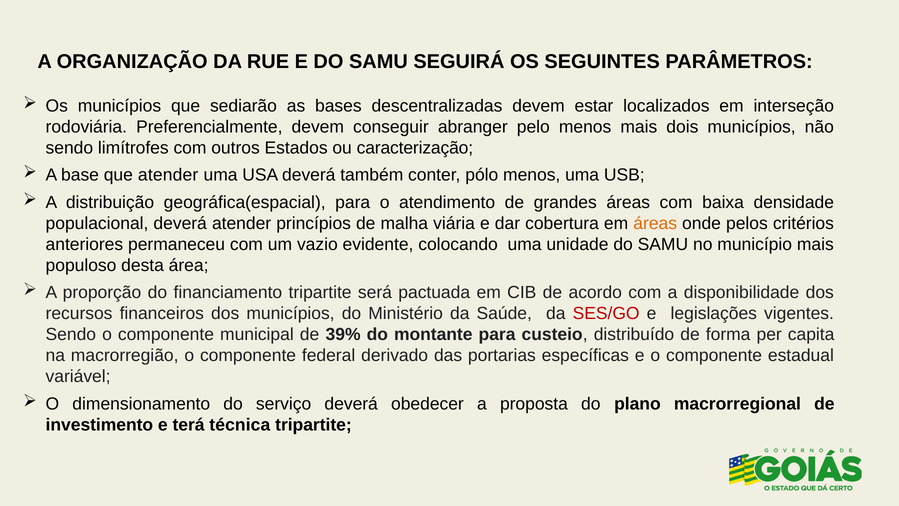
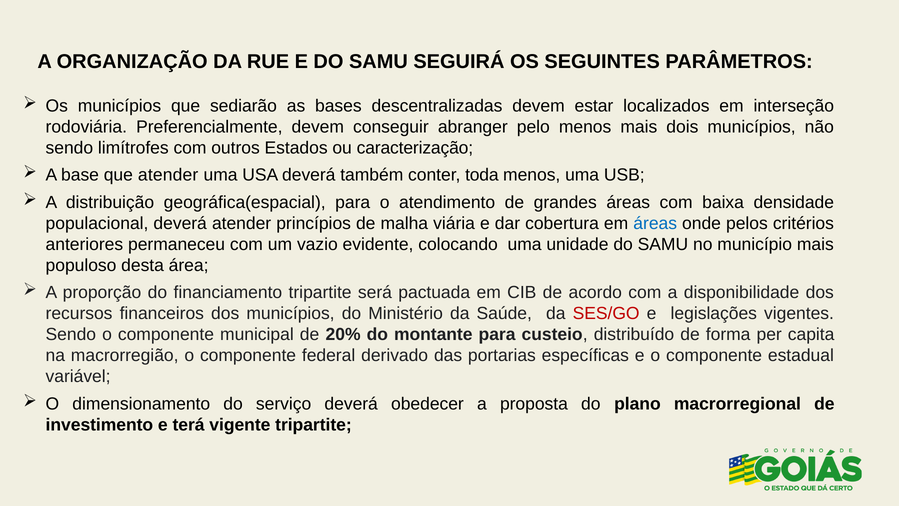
pólo: pólo -> toda (482, 175)
áreas colour: orange -> blue (655, 223)
39%: 39% -> 20% (343, 334)
técnica: técnica -> vigente (240, 425)
